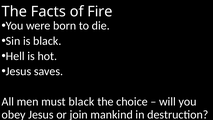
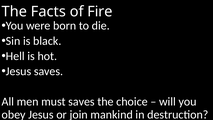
must black: black -> saves (82, 101)
